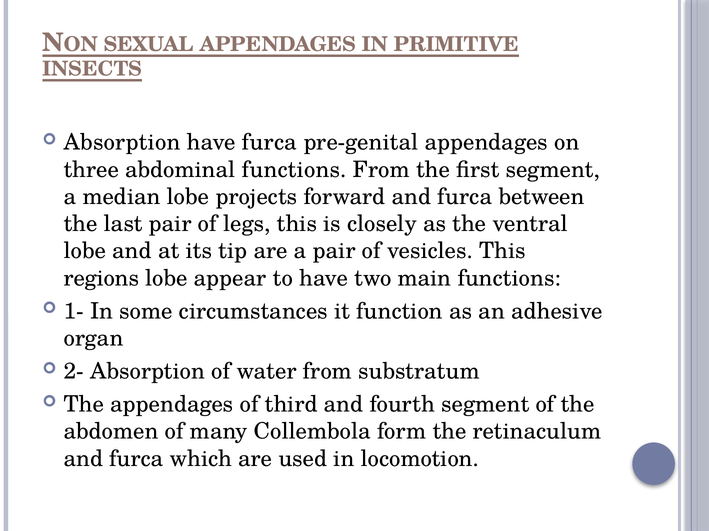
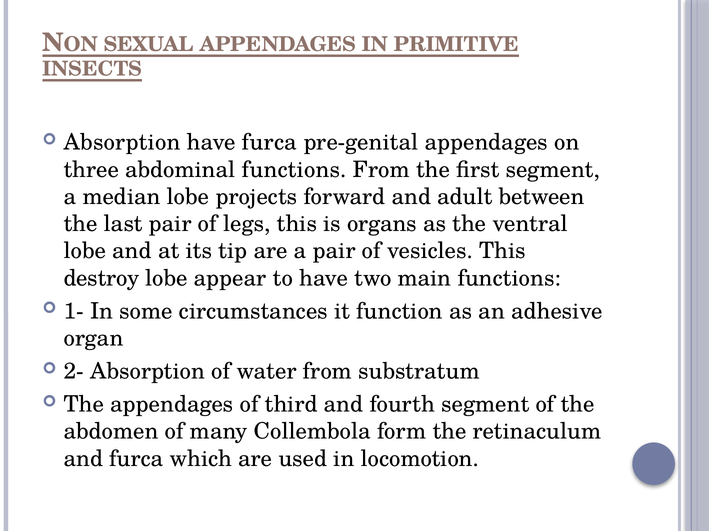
forward and furca: furca -> adult (465, 197)
closely: closely -> organs (382, 224)
regions: regions -> destroy (101, 279)
